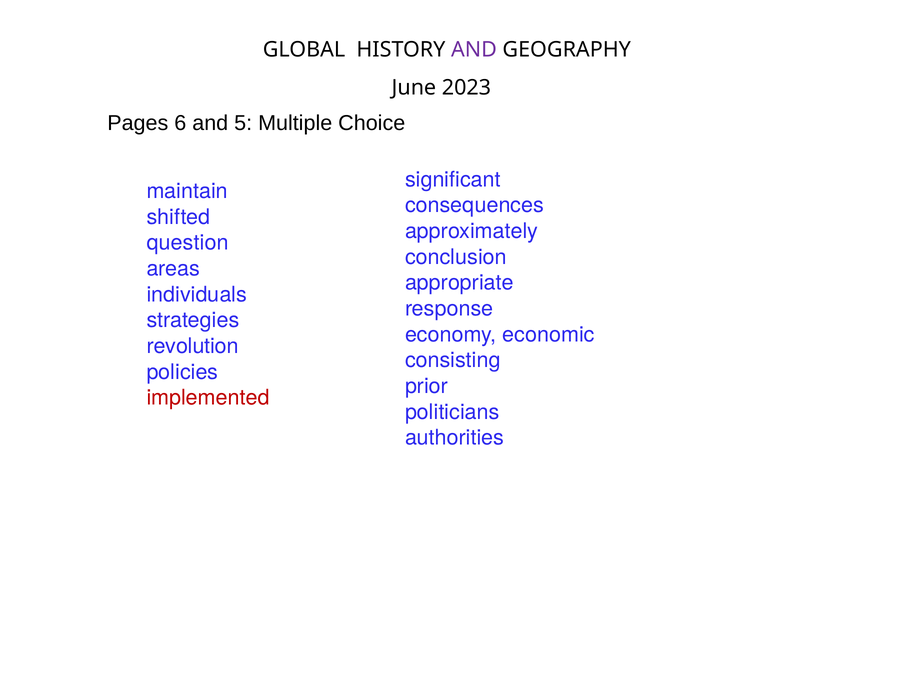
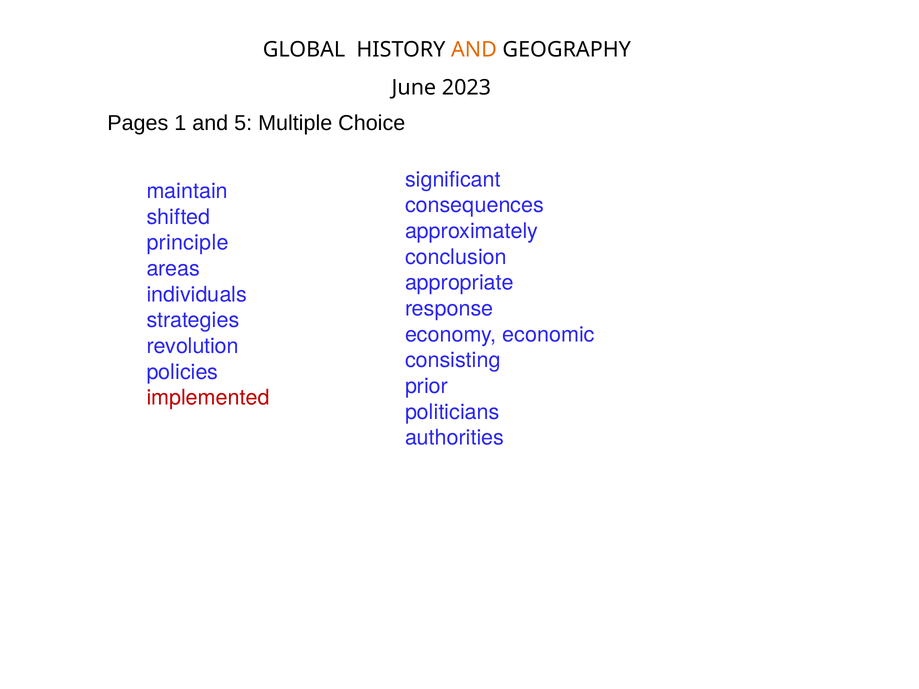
AND colour: purple -> orange (474, 50)
6: 6 -> 1 (180, 123)
question: question -> principle (188, 243)
